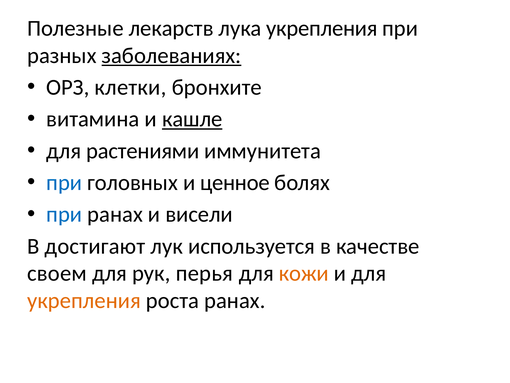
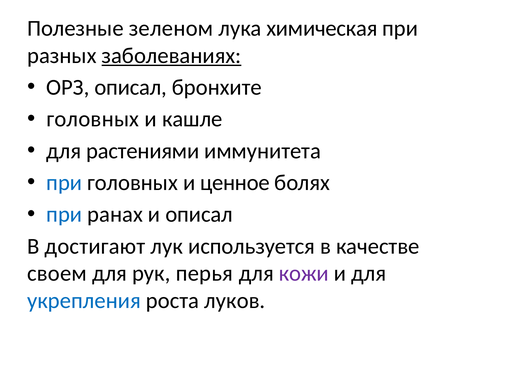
лекарств: лекарств -> зеленом (171, 28)
лука укрепления: укрепления -> химическая (322, 28)
ОРЗ клетки: клетки -> описал (131, 87)
витамина: витамина -> головных (93, 119)
кашле underline: present -> none (192, 119)
и висели: висели -> описал (199, 214)
кожи colour: orange -> purple (304, 273)
укрепления colour: orange -> blue (84, 300)
роста ранах: ранах -> луков (235, 300)
